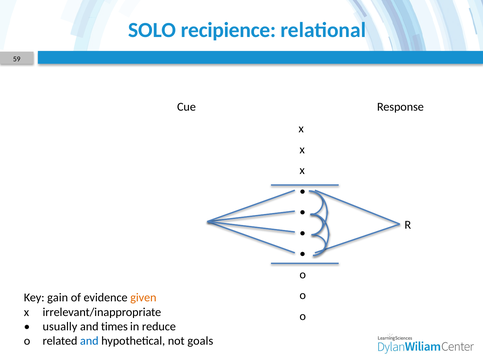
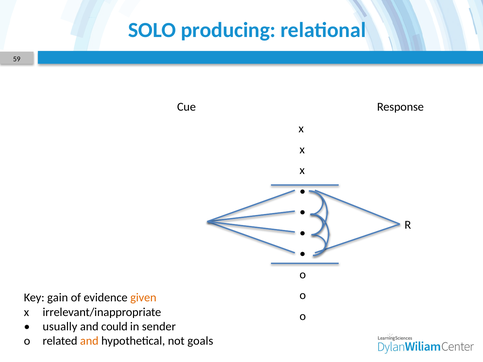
recipience: recipience -> producing (228, 30)
times: times -> could (114, 327)
reduce: reduce -> sender (159, 327)
and colour: blue -> orange (89, 341)
